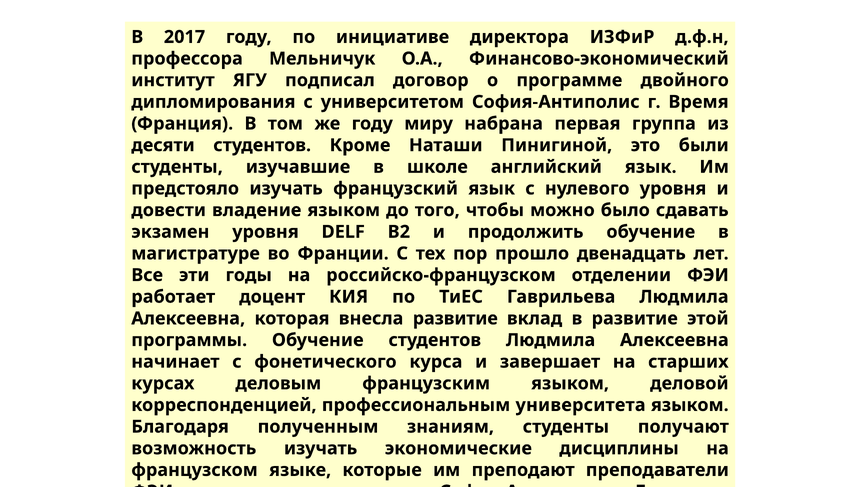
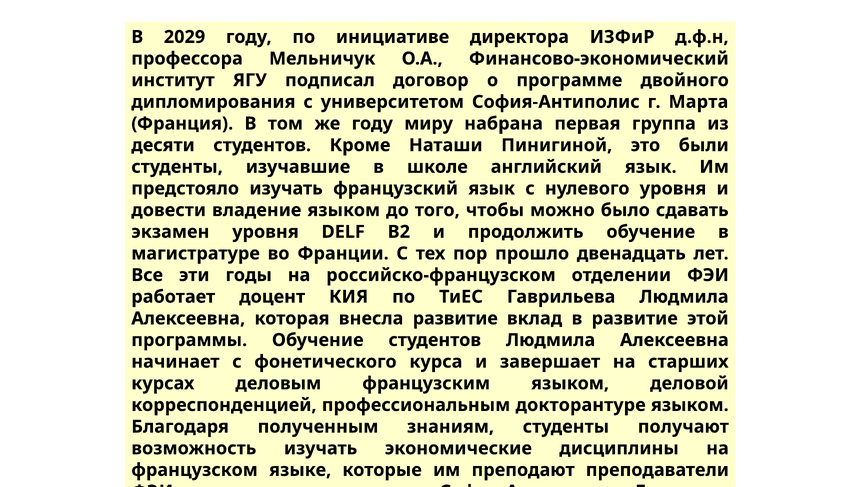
2017: 2017 -> 2029 (185, 37)
Время: Время -> Марта (698, 102)
профессиональным университета: университета -> докторантуре (581, 405)
